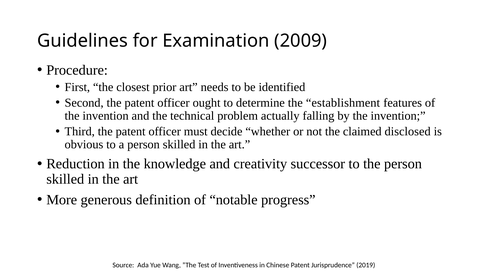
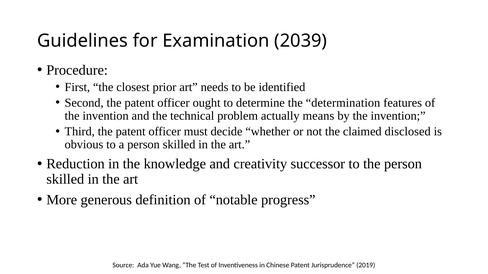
2009: 2009 -> 2039 (301, 41)
establishment: establishment -> determination (343, 103)
falling: falling -> means (318, 116)
